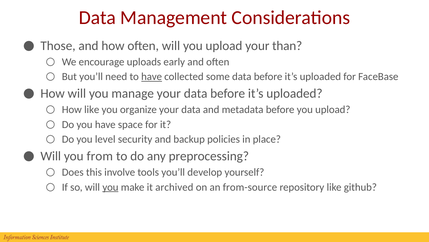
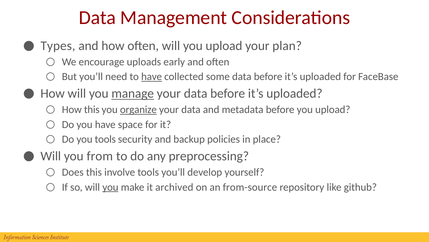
Those: Those -> Types (58, 46)
than: than -> plan (287, 46)
manage underline: none -> present (133, 93)
How like: like -> this (92, 109)
organize underline: none -> present (138, 109)
you level: level -> tools (105, 139)
